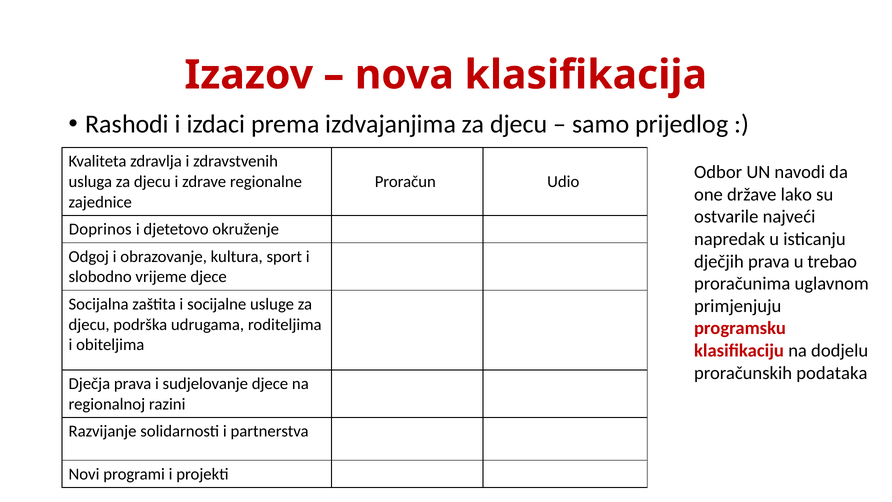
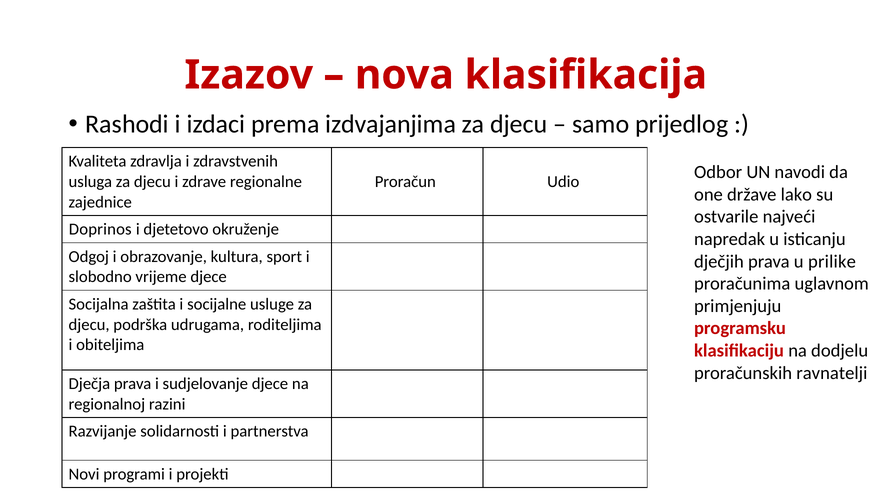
trebao: trebao -> prilike (832, 261)
podataka: podataka -> ravnatelji (832, 373)
